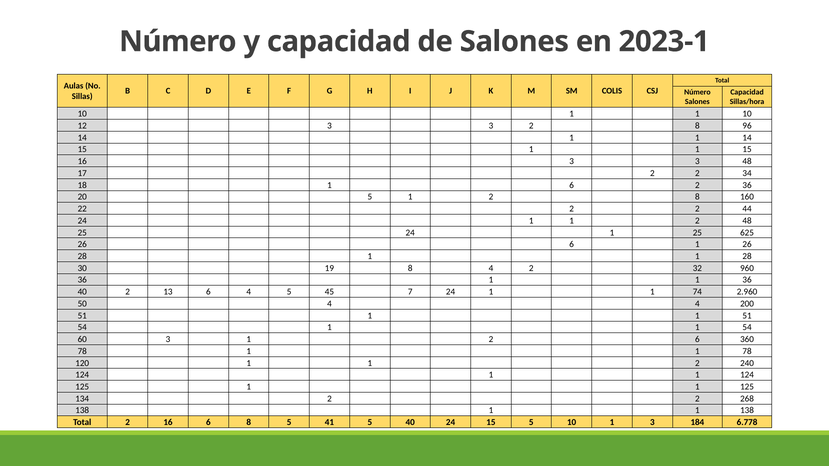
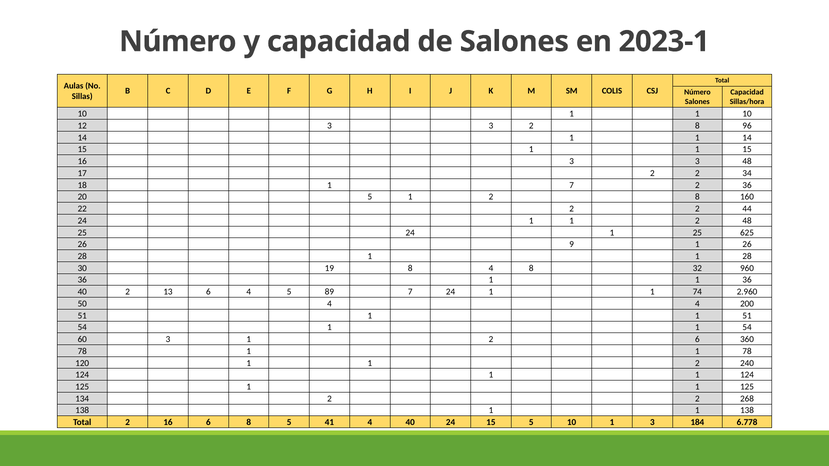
1 6: 6 -> 7 (572, 185)
26 6: 6 -> 9 (572, 245)
4 2: 2 -> 8 (531, 268)
45: 45 -> 89 (329, 292)
41 5: 5 -> 4 (370, 423)
